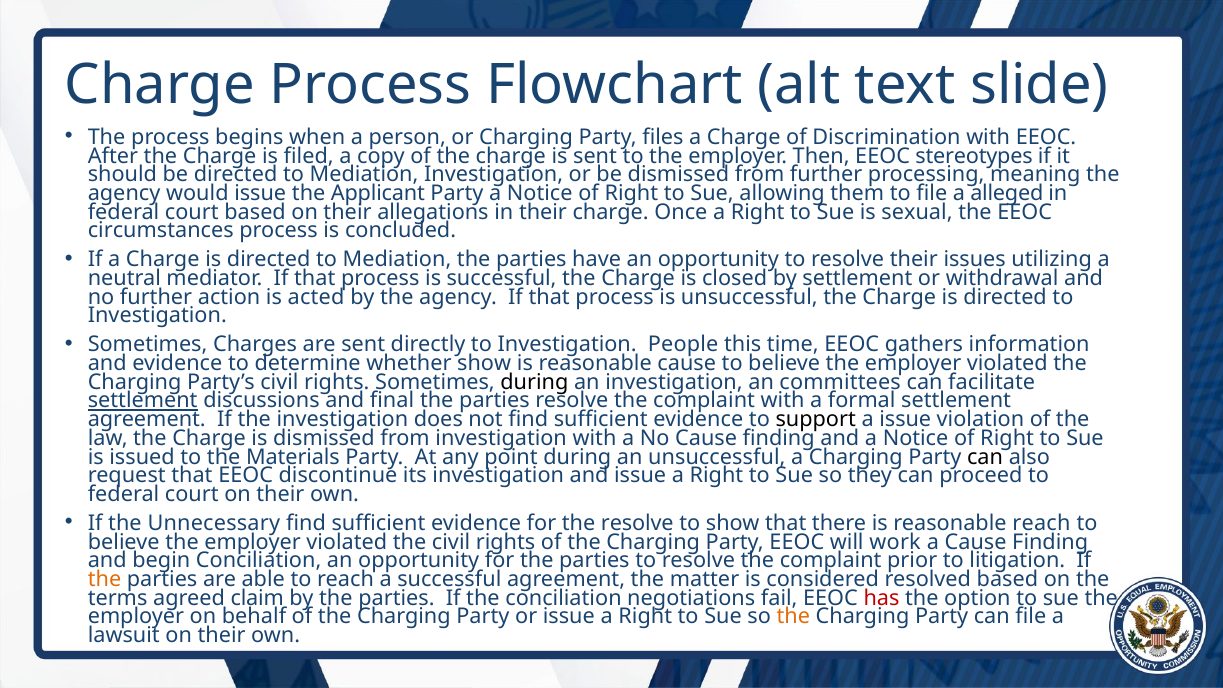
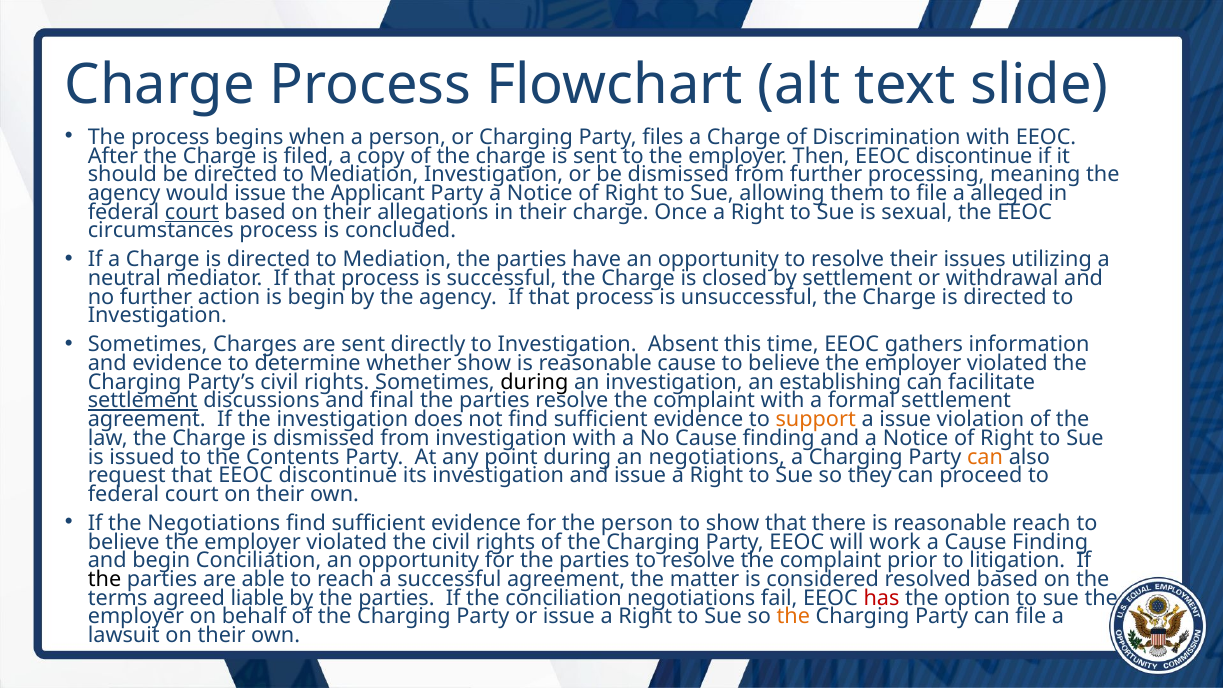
Then EEOC stereotypes: stereotypes -> discontinue (974, 156)
court underline: none -> present (192, 212)
is acted: acted -> begin (316, 297)
People: People -> Absent (683, 345)
committees: committees -> establishing (840, 382)
support colour: black -> orange (816, 419)
Materials: Materials -> Contents (293, 457)
an unsuccessful: unsuccessful -> negotiations (717, 457)
can colour: black -> orange (985, 457)
the Unnecessary: Unnecessary -> Negotiations (214, 523)
the resolve: resolve -> person (637, 523)
the colour: orange -> black (105, 579)
claim: claim -> liable (257, 598)
